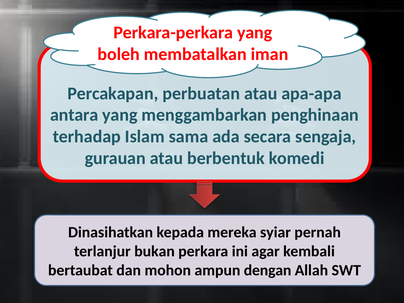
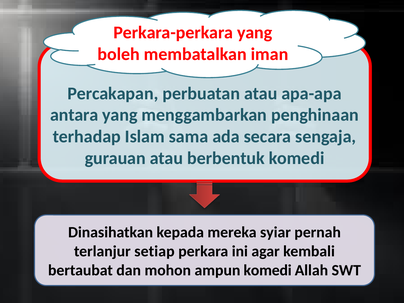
bukan: bukan -> setiap (154, 251)
ampun dengan: dengan -> komedi (268, 270)
